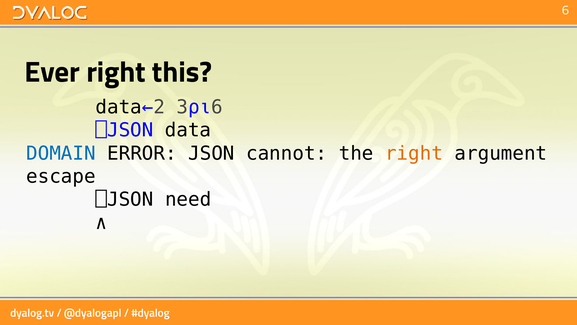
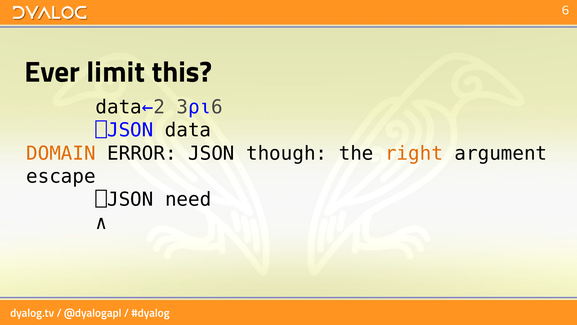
Ever right: right -> limit (116, 72)
DOMAIN colour: blue -> orange (61, 153)
cannot: cannot -> though (287, 153)
